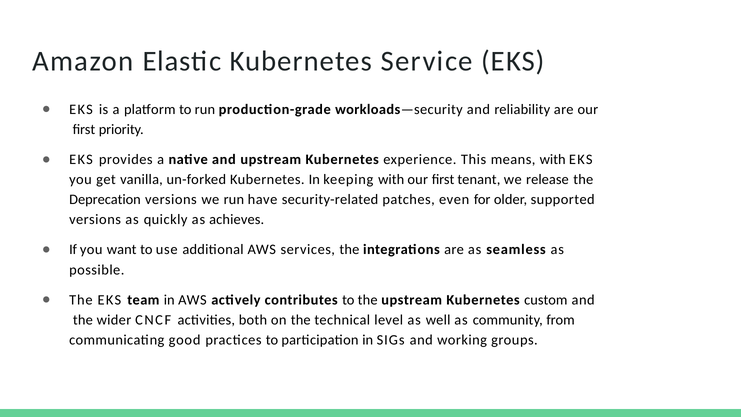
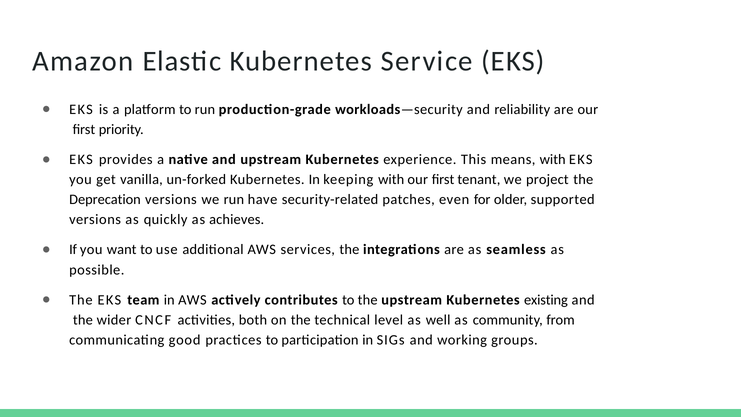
release: release -> project (547, 180)
custom: custom -> existing (546, 300)
